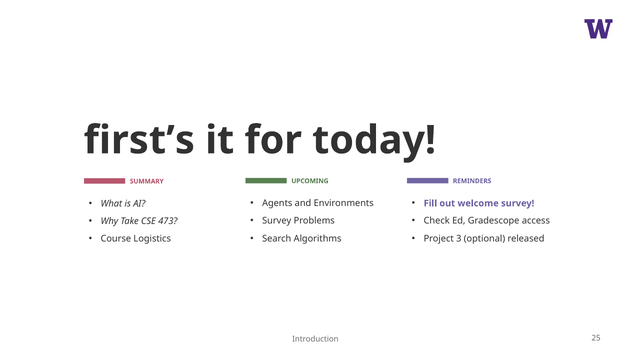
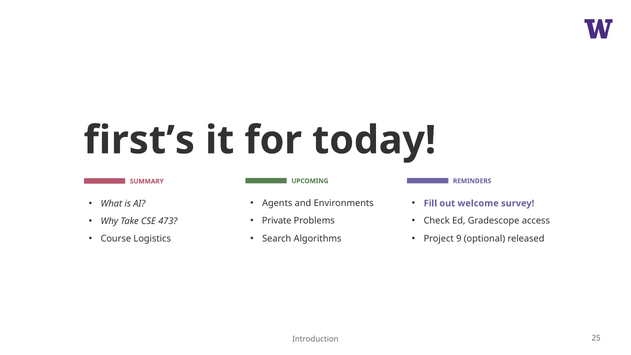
Survey: Survey -> Private (277, 221)
3: 3 -> 9 (459, 239)
